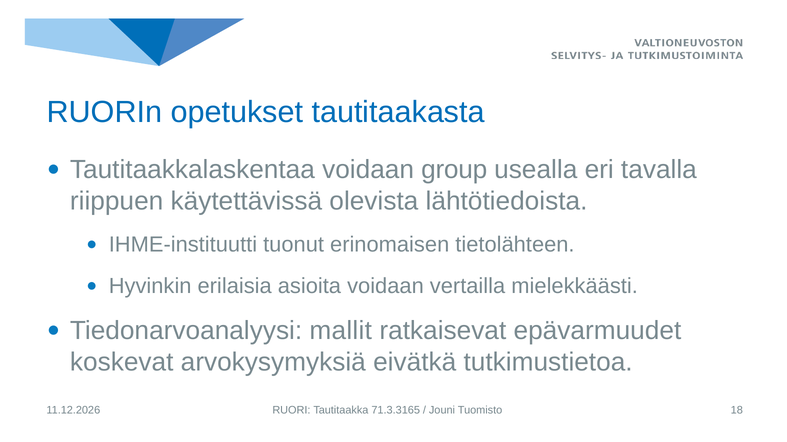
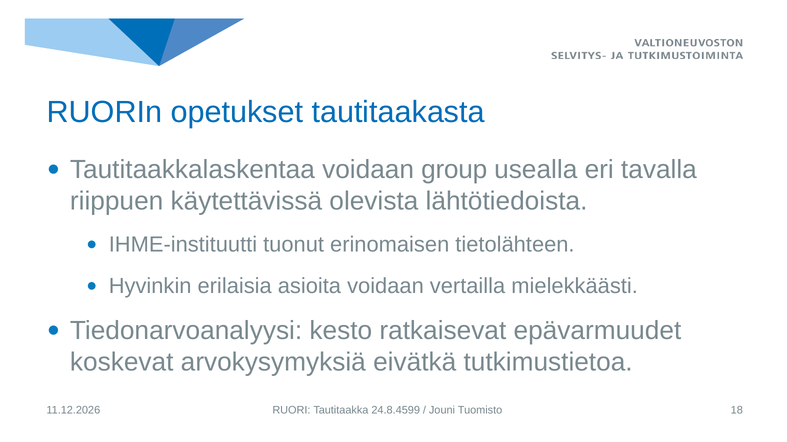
mallit: mallit -> kesto (341, 331)
71.3.3165: 71.3.3165 -> 24.8.4599 (396, 411)
